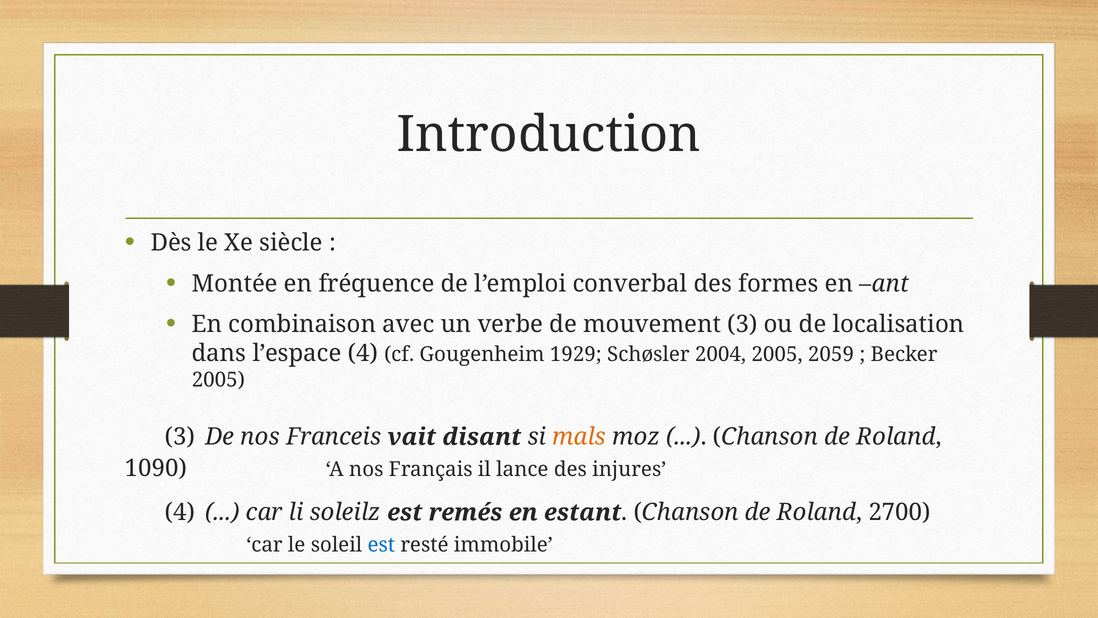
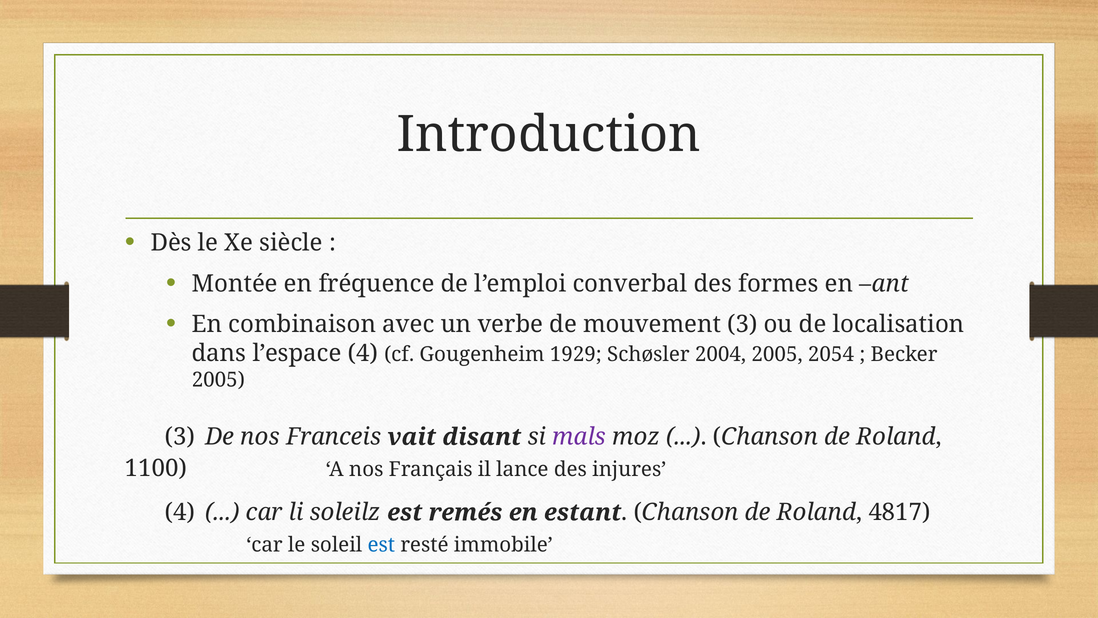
2059: 2059 -> 2054 (831, 354)
mals colour: orange -> purple (579, 437)
1090: 1090 -> 1100 (156, 468)
2700: 2700 -> 4817 (900, 512)
